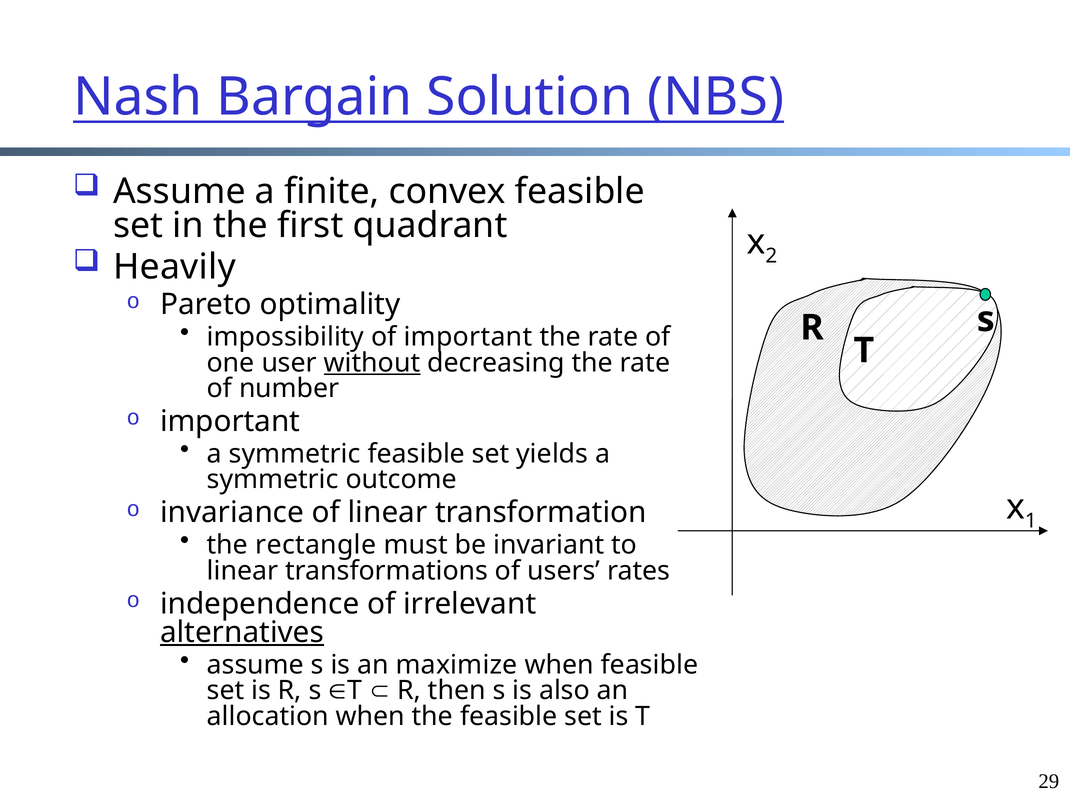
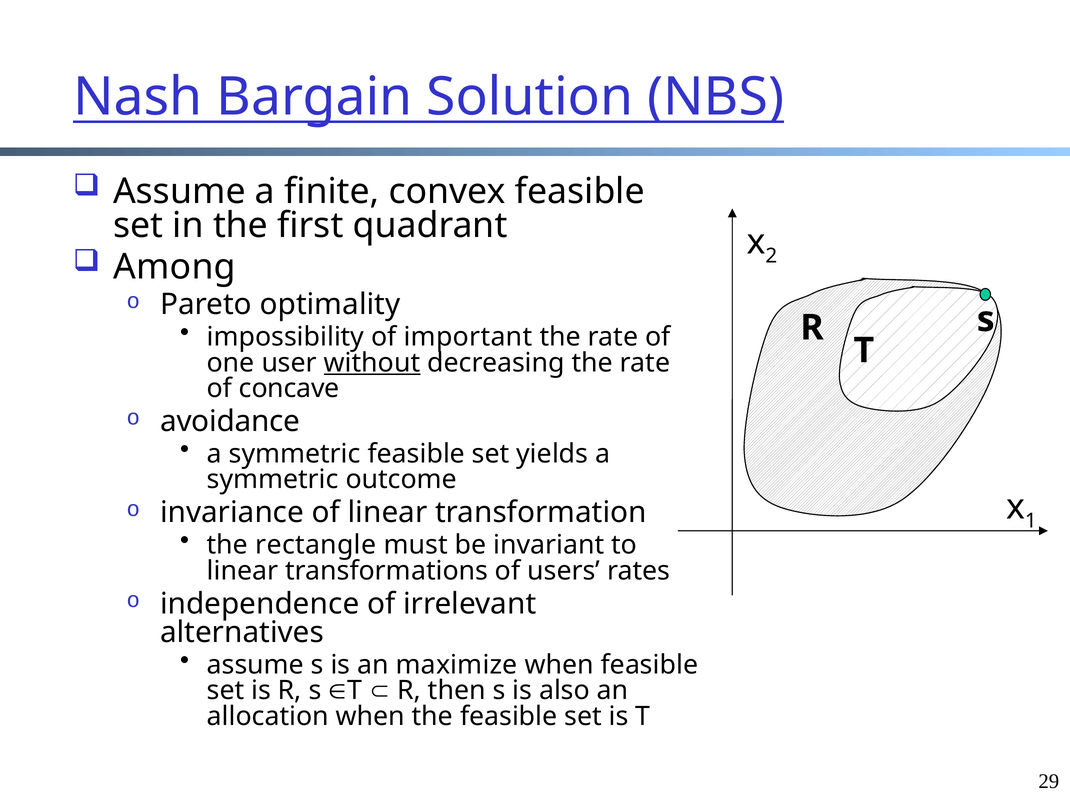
Heavily: Heavily -> Among (175, 267)
number: number -> concave (289, 389)
important: important -> avoidance (230, 422)
alternatives underline: present -> none (242, 633)
